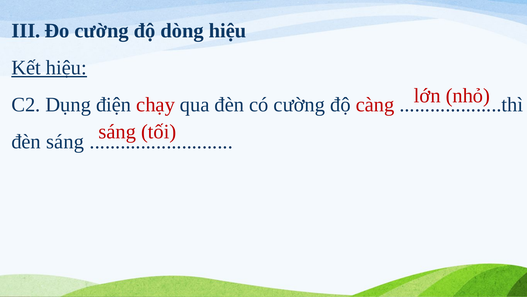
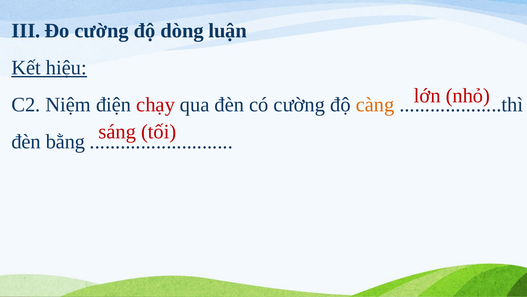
dòng hiệu: hiệu -> luận (228, 31)
Dụng: Dụng -> Niệm (68, 104)
càng colour: red -> orange (375, 104)
đèn sáng: sáng -> bằng (65, 141)
